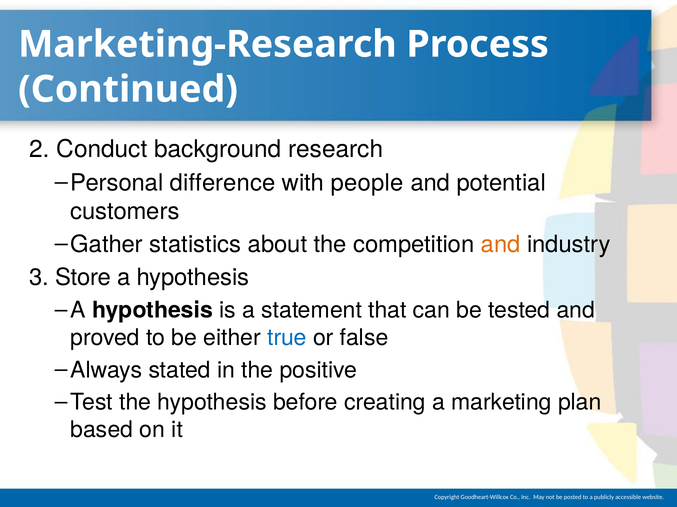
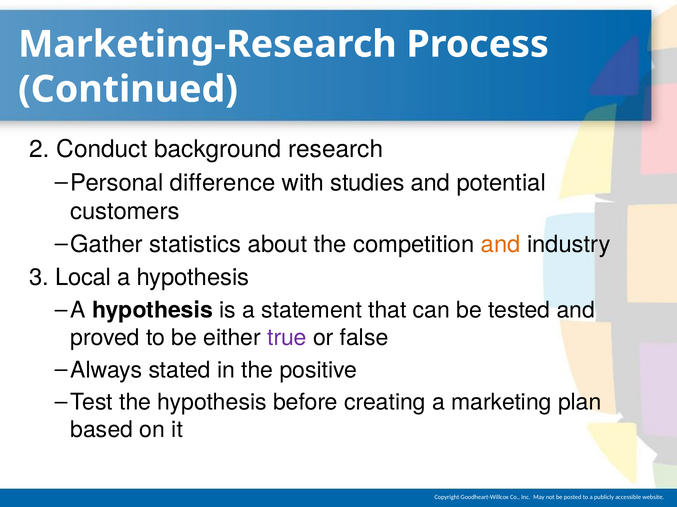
people: people -> studies (367, 183)
Store: Store -> Local (83, 278)
true colour: blue -> purple (287, 338)
